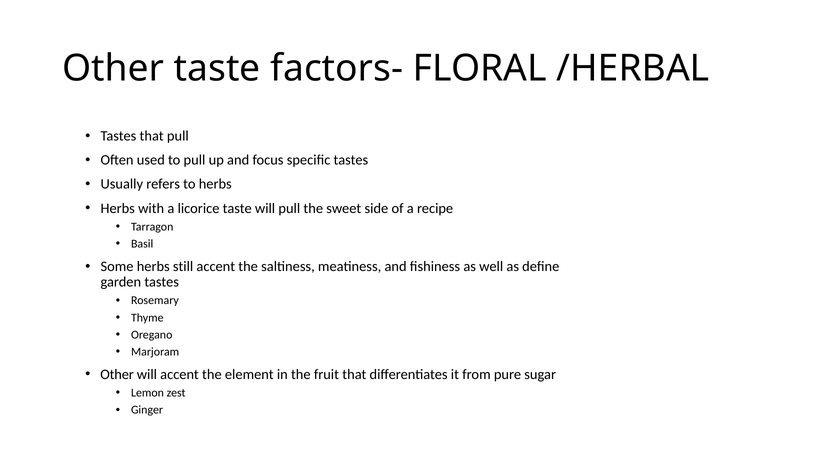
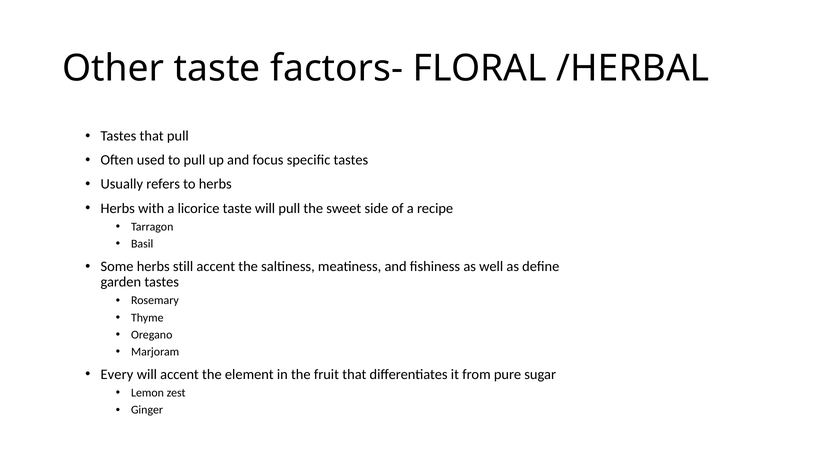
Other: Other -> Every (117, 374)
